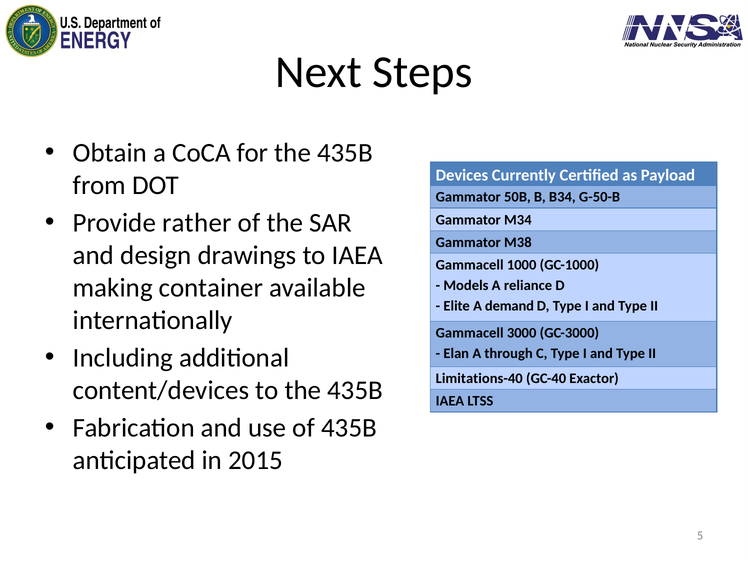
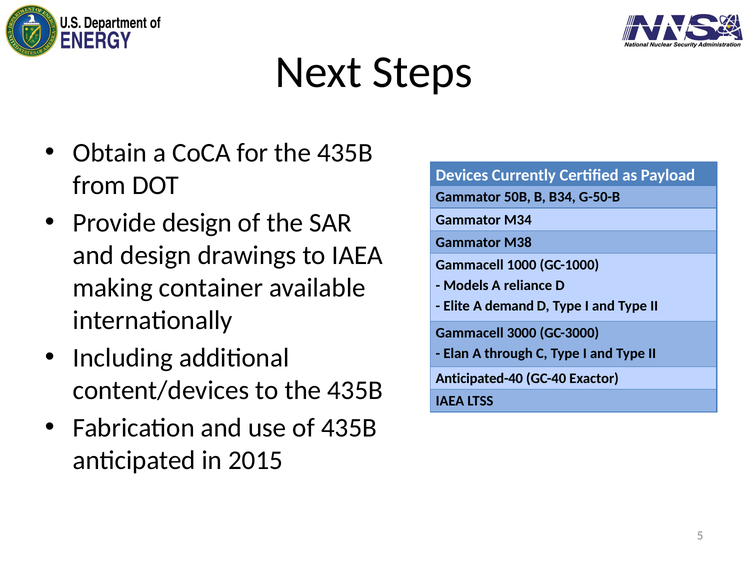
Provide rather: rather -> design (197, 223)
Limitations-40: Limitations-40 -> Anticipated-40 (479, 378)
